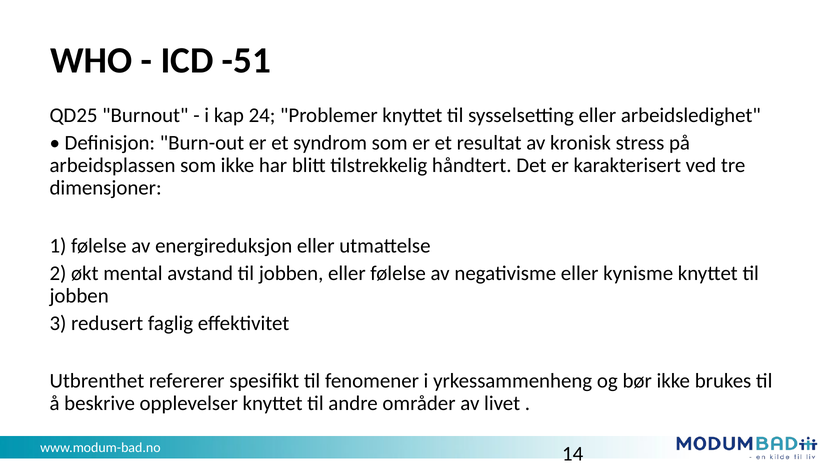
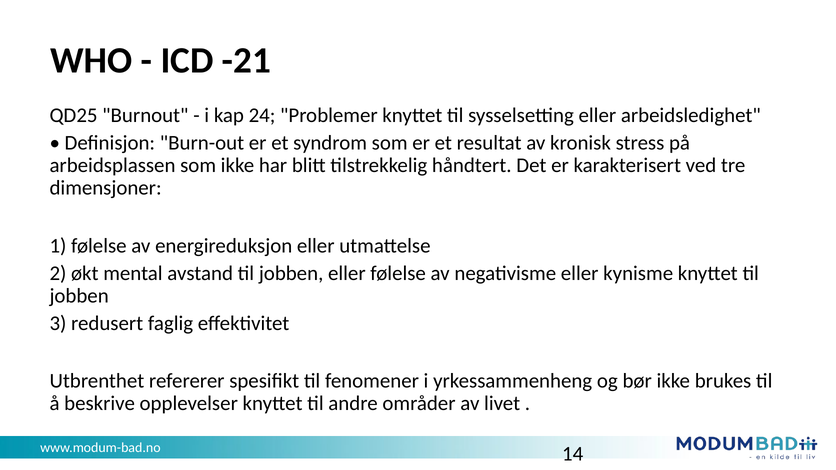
-51: -51 -> -21 (246, 61)
